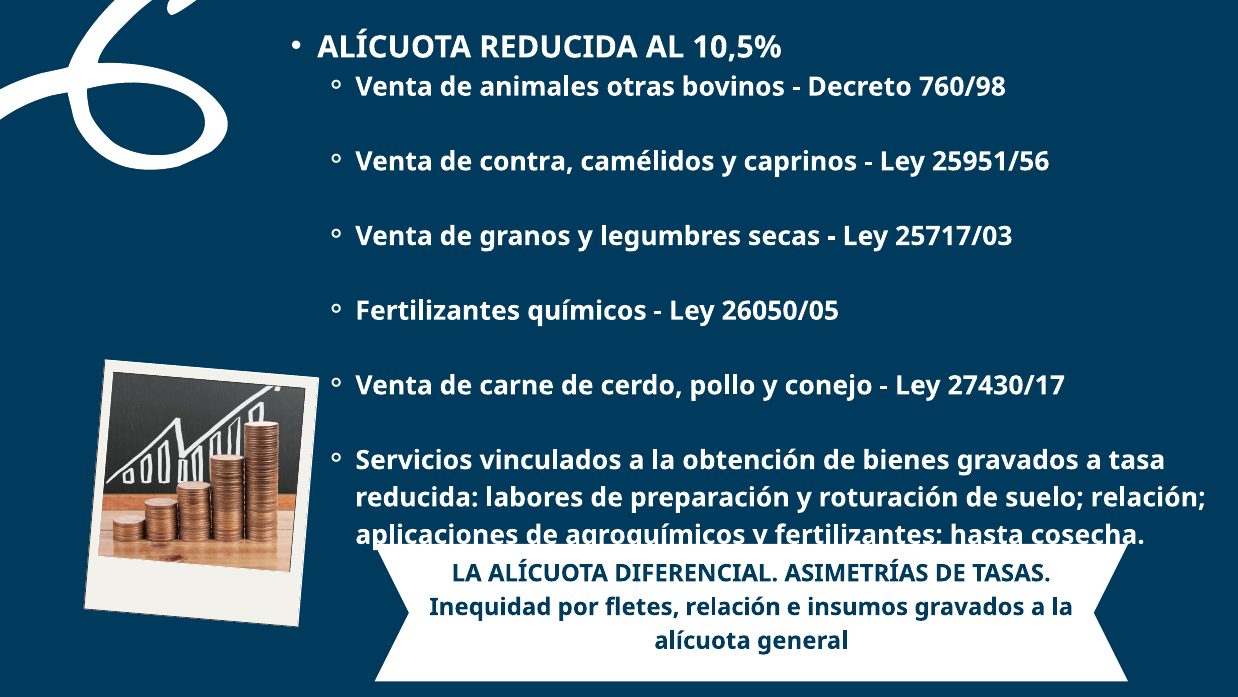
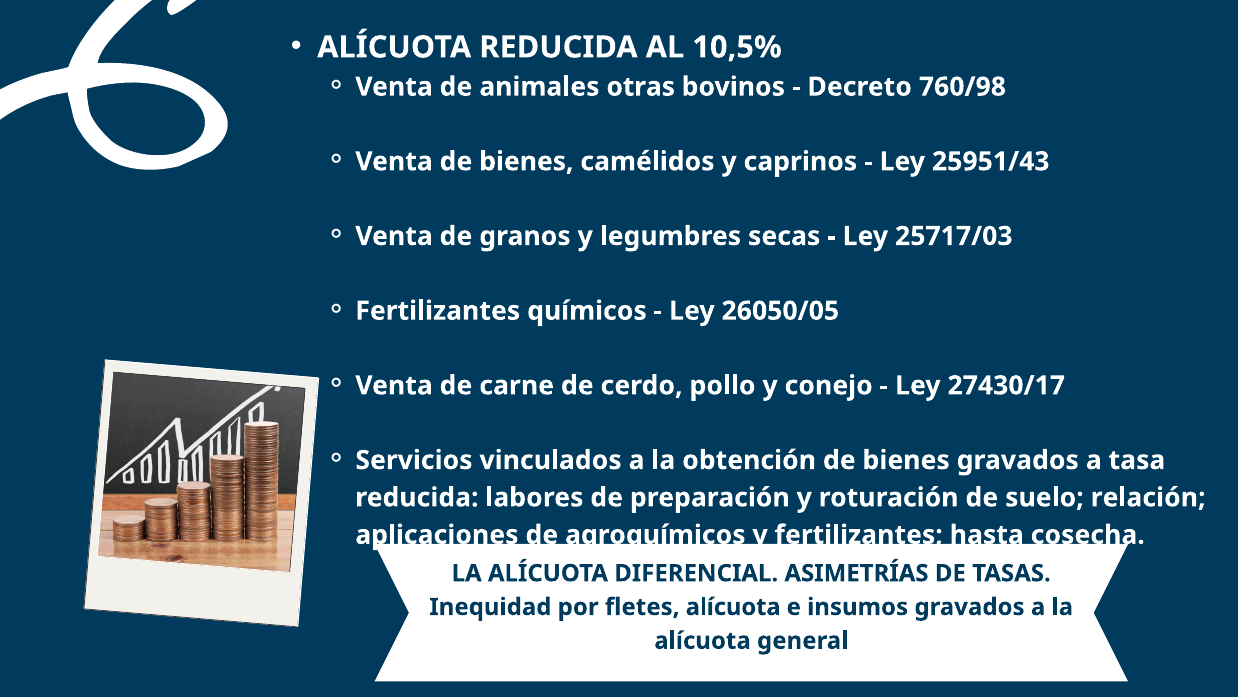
Venta de contra: contra -> bienes (526, 161)
25951/56: 25951/56 -> 25951/43 (991, 161)
fletes relación: relación -> alícuota (733, 607)
